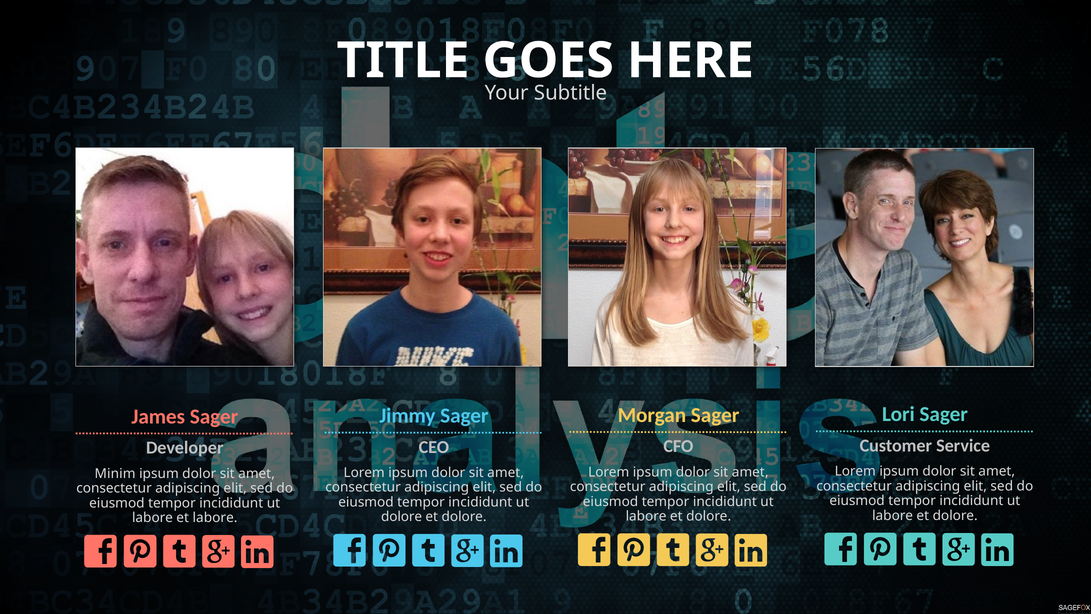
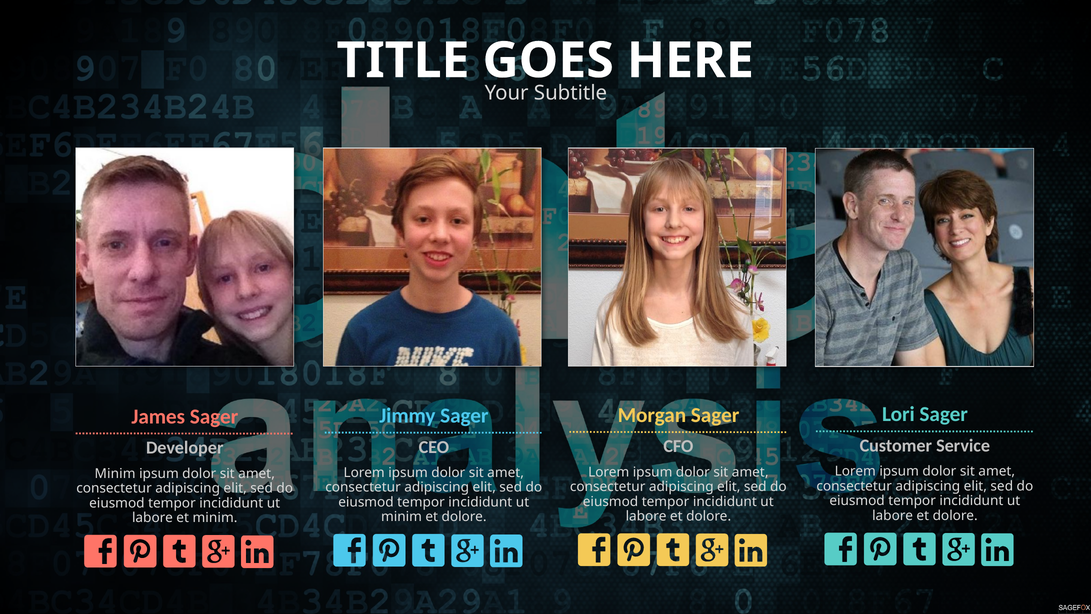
dolore: dolore -> minim (402, 517)
et labore: labore -> minim (215, 518)
